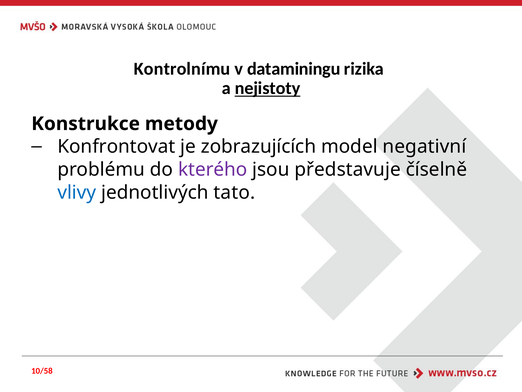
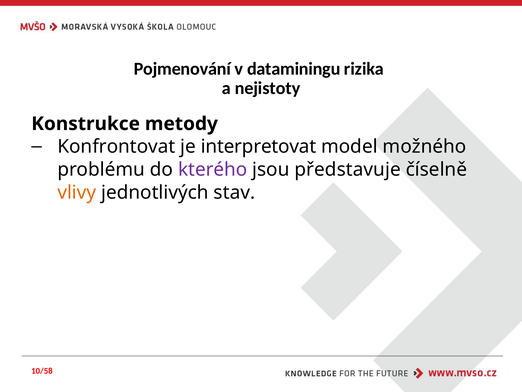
Kontrolnímu: Kontrolnímu -> Pojmenování (182, 69)
nejistoty underline: present -> none (267, 88)
zobrazujících: zobrazujících -> interpretovat (259, 146)
negativní: negativní -> možného (425, 146)
vlivy colour: blue -> orange (77, 192)
tato: tato -> stav (234, 192)
